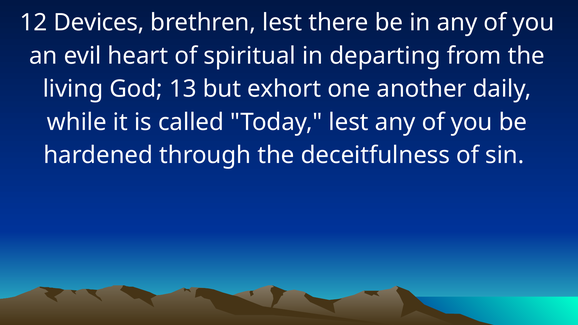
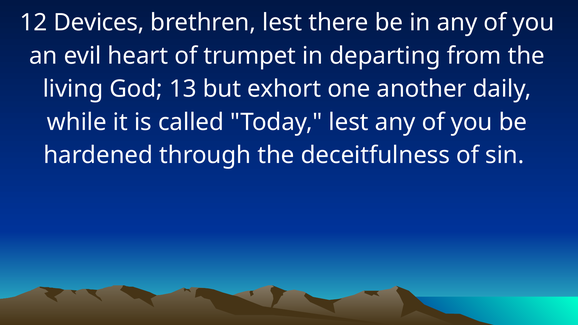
spiritual: spiritual -> trumpet (250, 56)
